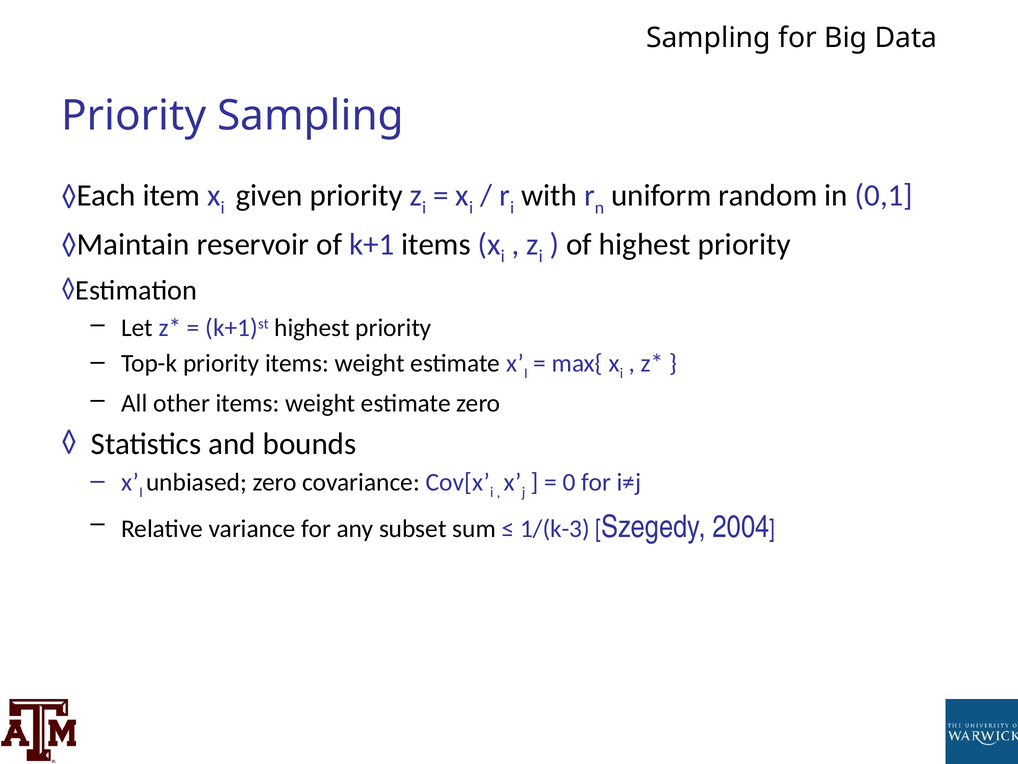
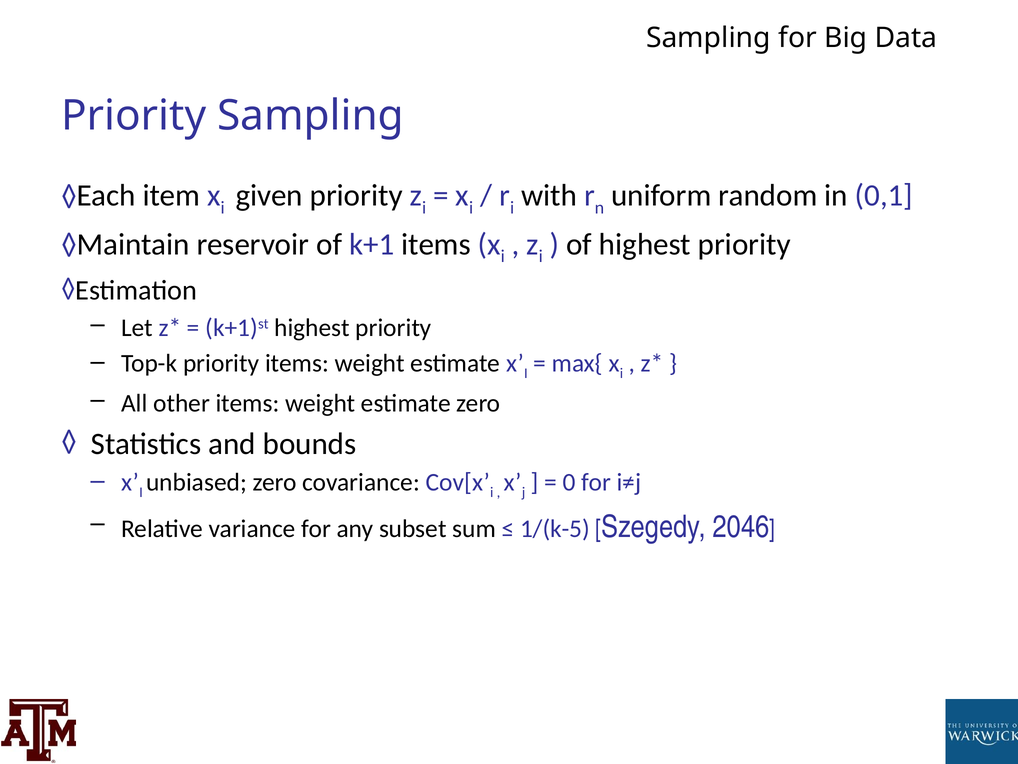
1/(k-3: 1/(k-3 -> 1/(k-5 (555, 529)
2004: 2004 -> 2046 (741, 527)
